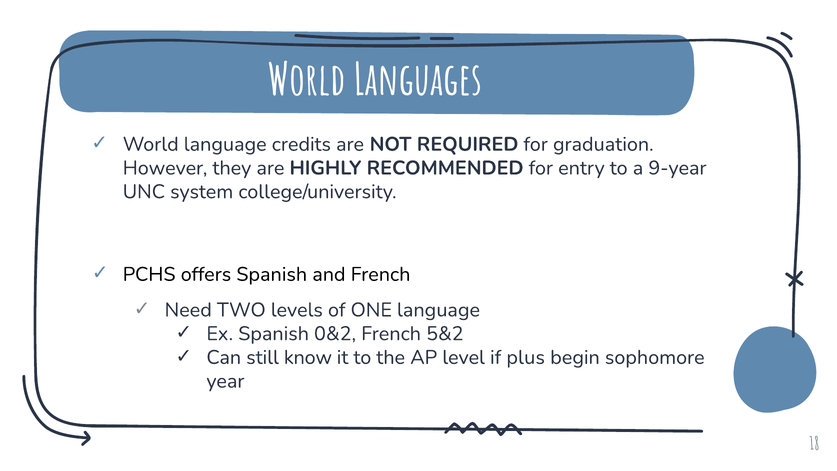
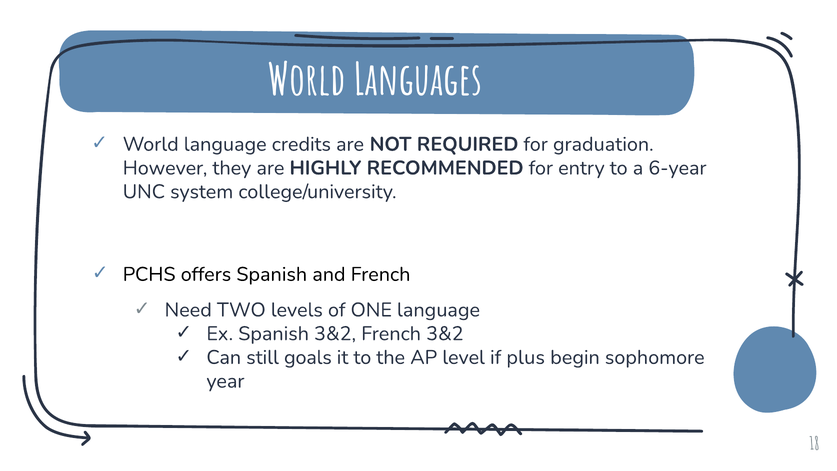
9-year: 9-year -> 6-year (677, 168)
Spanish 0&2: 0&2 -> 3&2 (335, 334)
French 5&2: 5&2 -> 3&2 (445, 334)
know: know -> goals (308, 357)
